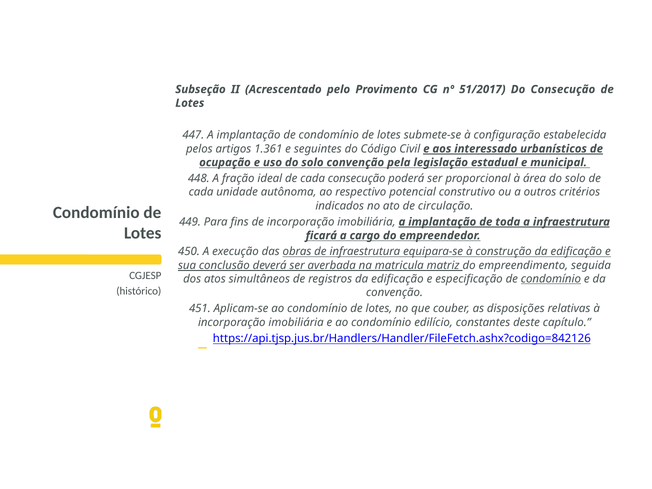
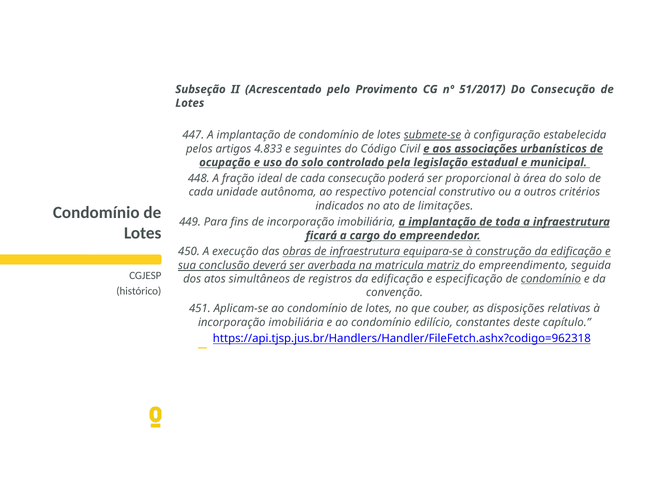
submete-se underline: none -> present (432, 135)
1.361: 1.361 -> 4.833 (268, 149)
interessado: interessado -> associações (486, 149)
solo convenção: convenção -> controlado (355, 162)
circulação: circulação -> limitações (446, 206)
https://api.tjsp.jus.br/Handlers/Handler/FileFetch.ashx?codigo=842126: https://api.tjsp.jus.br/Handlers/Handler/FileFetch.ashx?codigo=842126 -> https://api.tjsp.jus.br/Handlers/Handler/FileFetch.ashx?codigo=962318 (402, 338)
